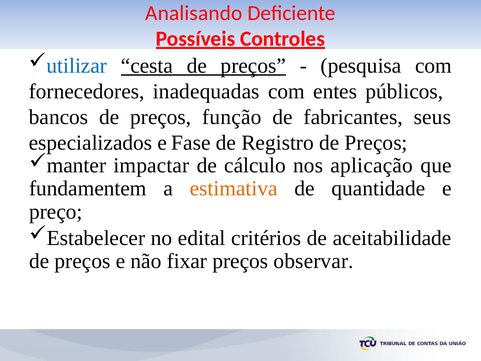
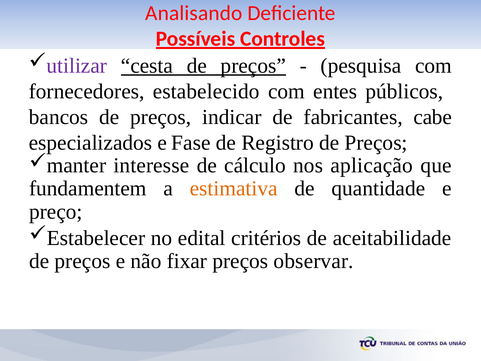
utilizar colour: blue -> purple (77, 66)
inadequadas: inadequadas -> estabelecido (206, 91)
função: função -> indicar (232, 117)
seus: seus -> cabe (433, 117)
impactar: impactar -> interesse (151, 165)
